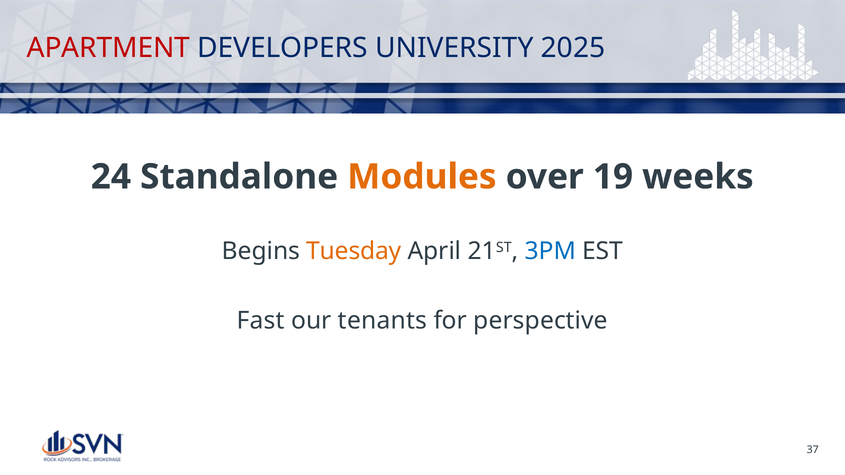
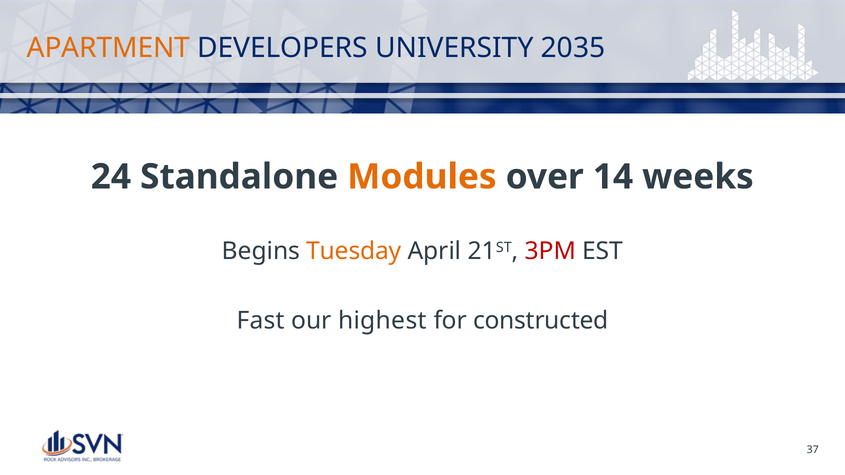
APARTMENT colour: red -> orange (108, 48)
2025: 2025 -> 2035 (573, 48)
19: 19 -> 14 (613, 177)
3PM colour: blue -> red (550, 252)
tenants: tenants -> highest (382, 321)
perspective: perspective -> constructed (541, 321)
